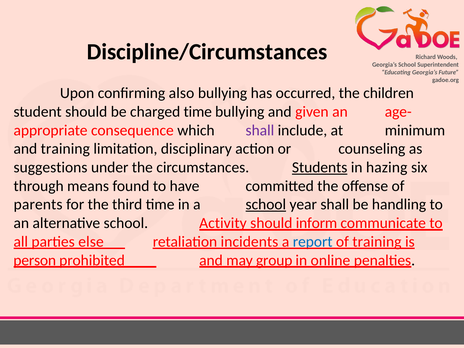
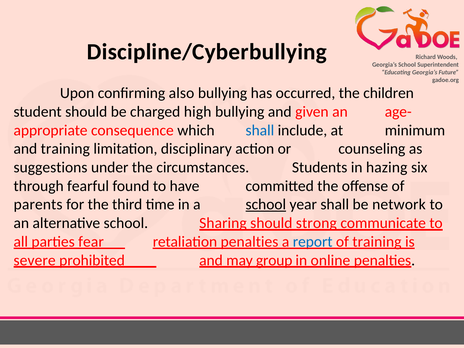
Discipline/Circumstances: Discipline/Circumstances -> Discipline/Cyberbullying (207, 52)
charged time: time -> high (198, 112)
shall colour: purple -> blue (260, 130)
Students underline: present -> none (320, 167)
means: means -> fearful (88, 186)
handling: handling -> network (399, 205)
Activity: Activity -> Sharing (223, 223)
inform: inform -> strong (316, 223)
else: else -> fear (91, 242)
retaliation incidents: incidents -> penalties (250, 242)
person: person -> severe (35, 260)
